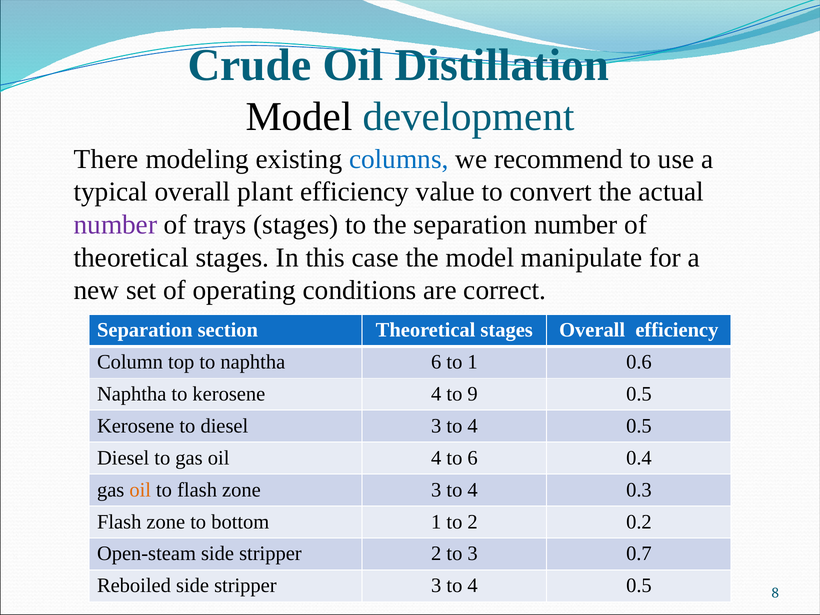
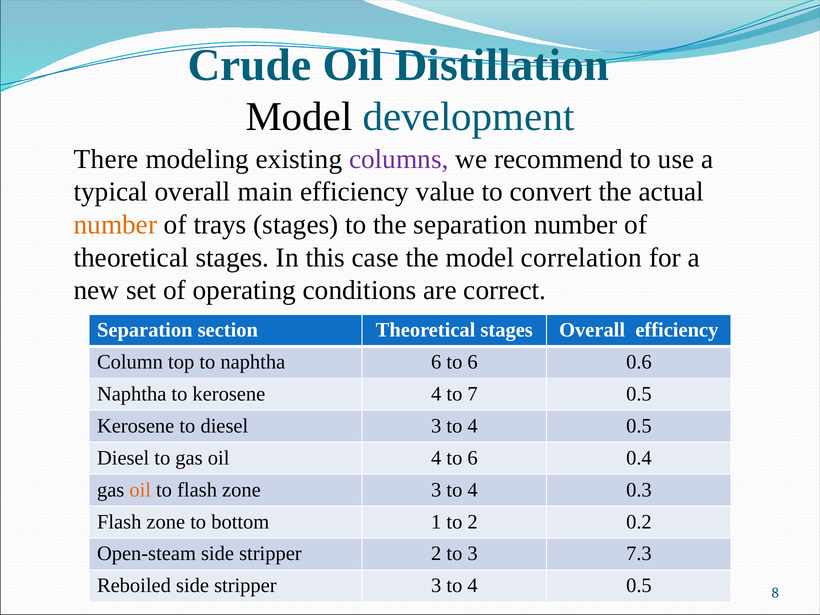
columns colour: blue -> purple (399, 159)
plant: plant -> main (265, 192)
number colour: purple -> orange (115, 225)
manipulate: manipulate -> correlation (581, 257)
6 to 1: 1 -> 6 (473, 362)
9: 9 -> 7 (473, 394)
0.7: 0.7 -> 7.3 (639, 554)
